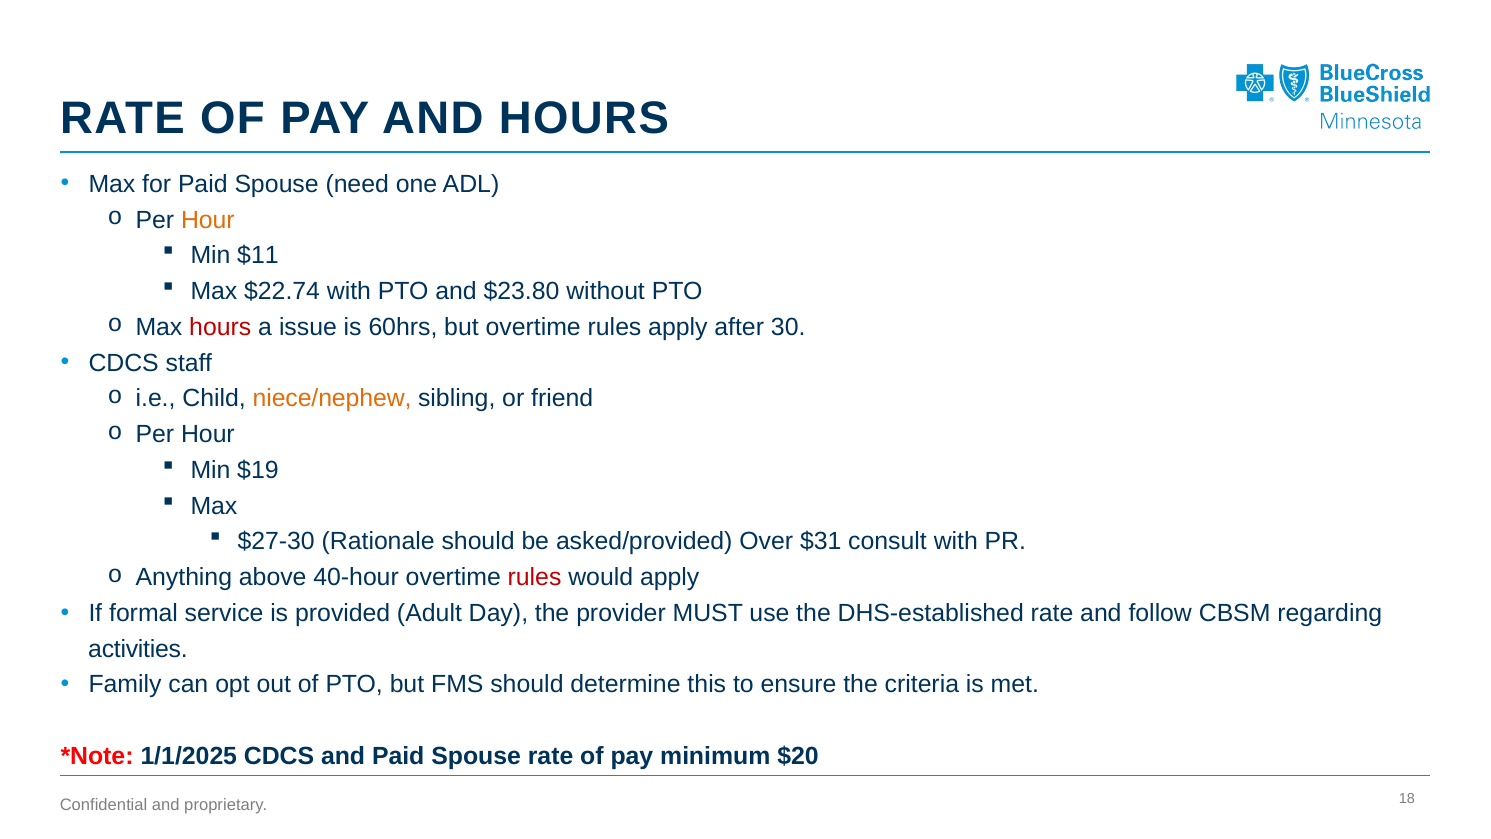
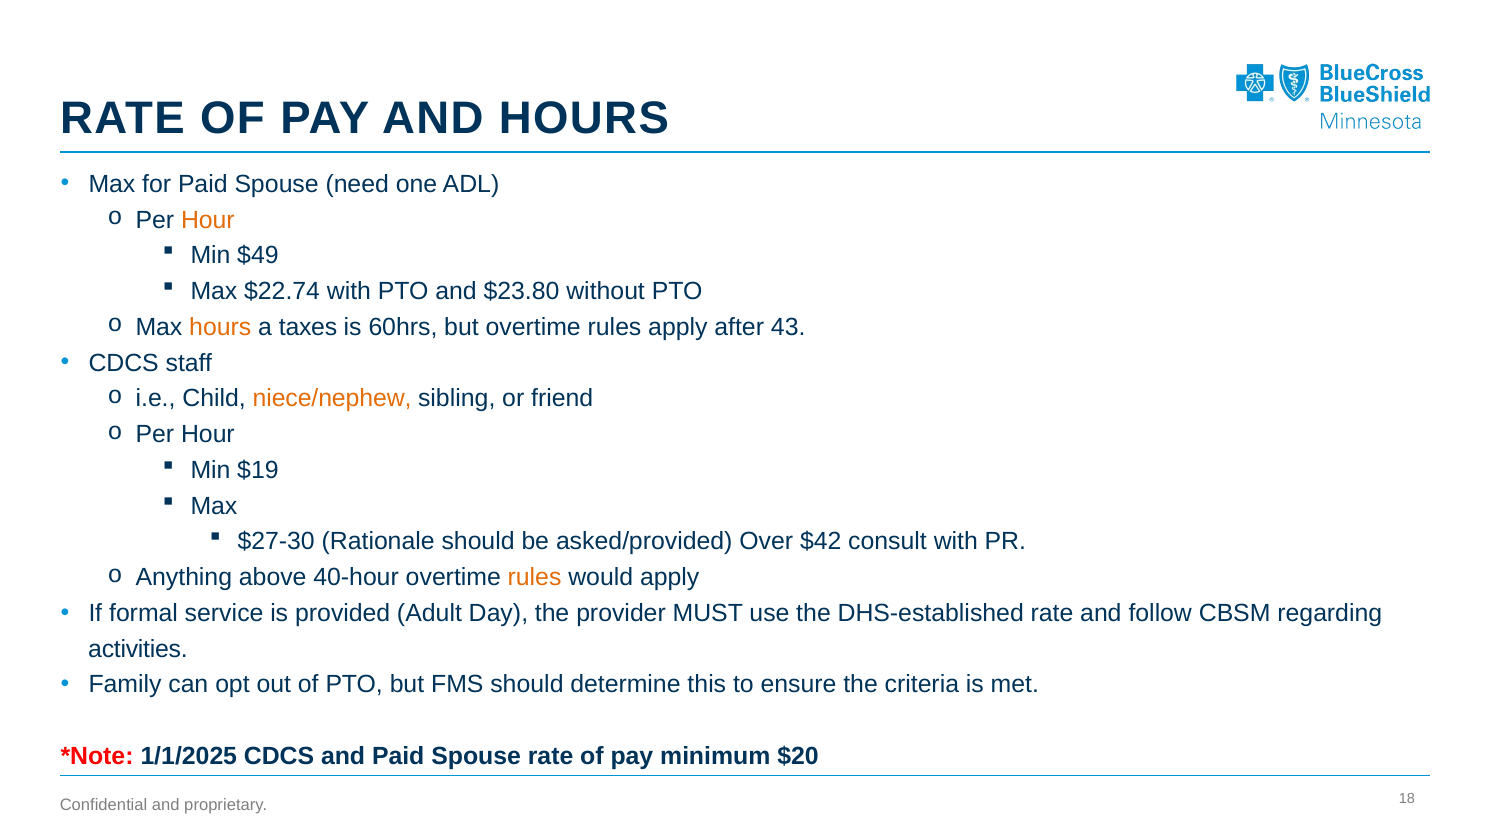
$11: $11 -> $49 (258, 255)
hours colour: red -> orange (220, 327)
issue: issue -> taxes (308, 327)
30: 30 -> 43 (788, 327)
$31: $31 -> $42 (821, 541)
rules colour: red -> orange (535, 577)
